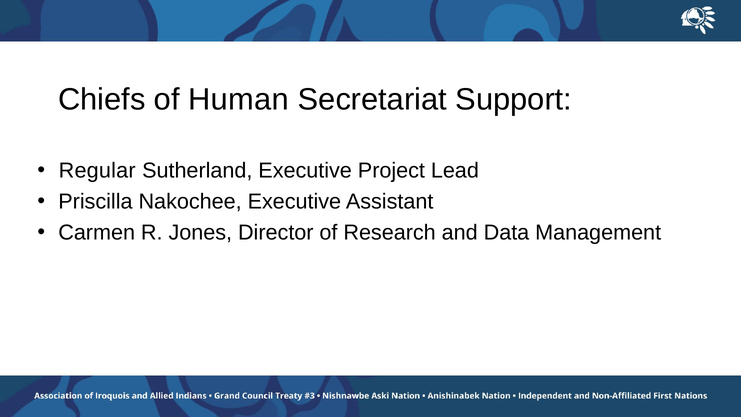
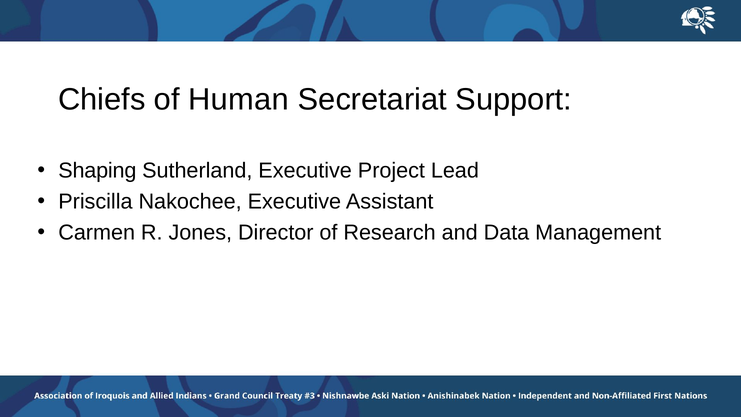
Regular: Regular -> Shaping (97, 170)
